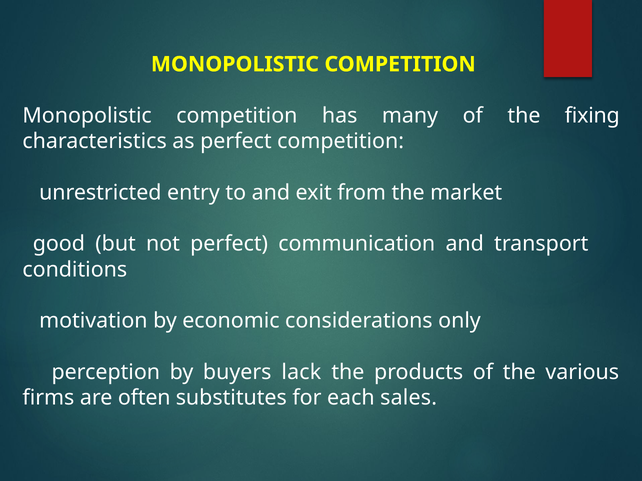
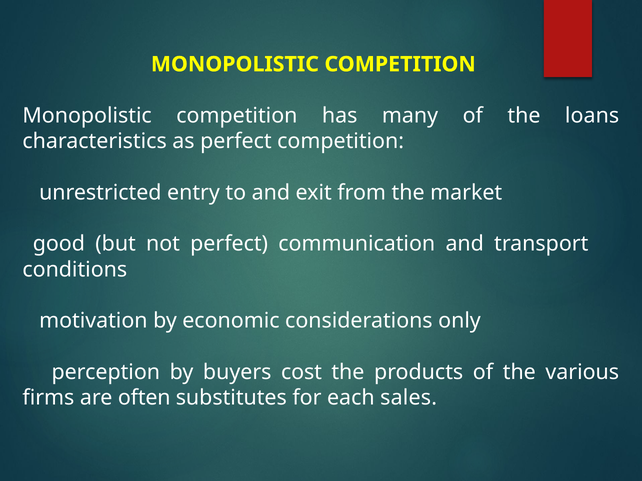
fixing: fixing -> loans (592, 116)
lack: lack -> cost (302, 372)
